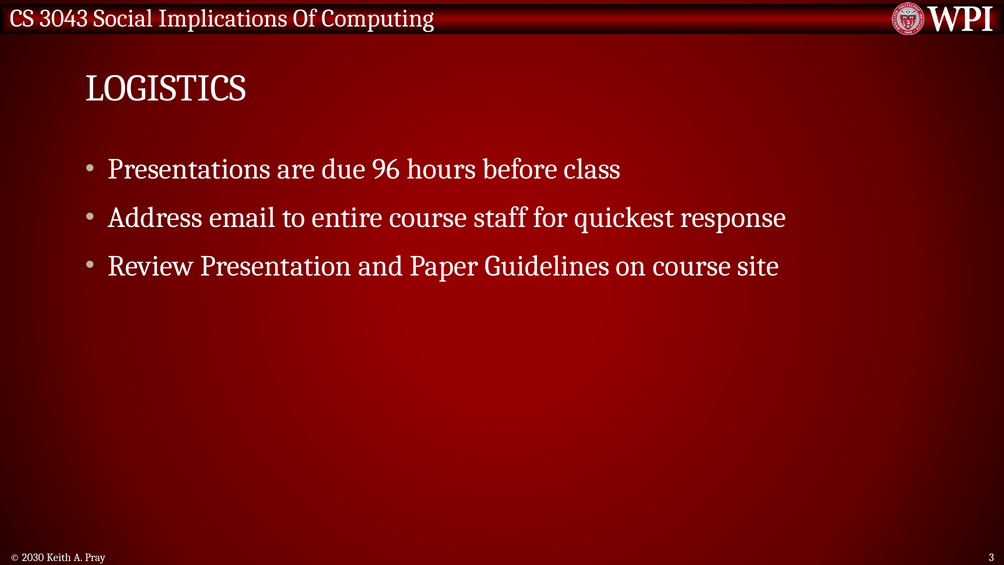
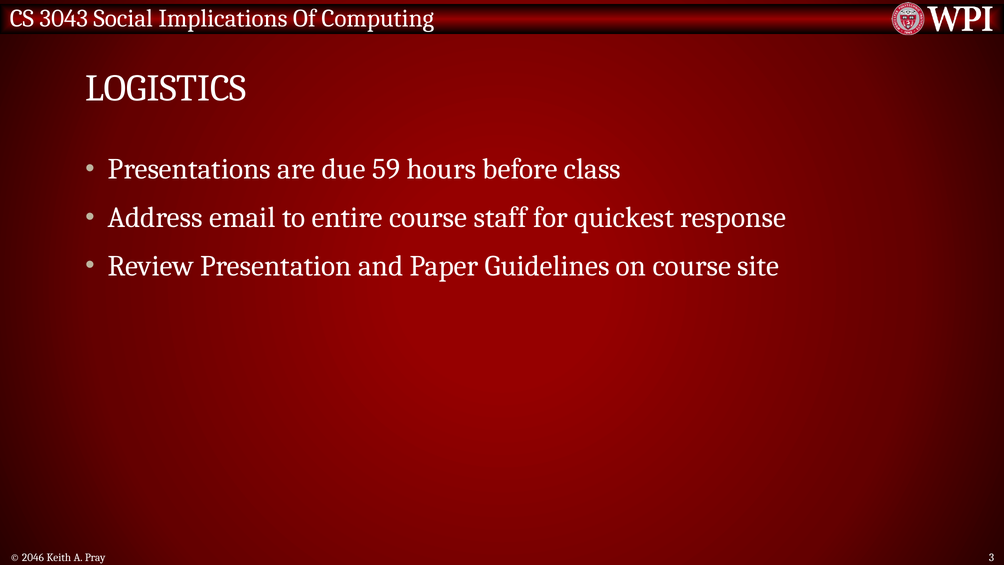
96: 96 -> 59 (386, 169)
2030: 2030 -> 2046 (33, 557)
